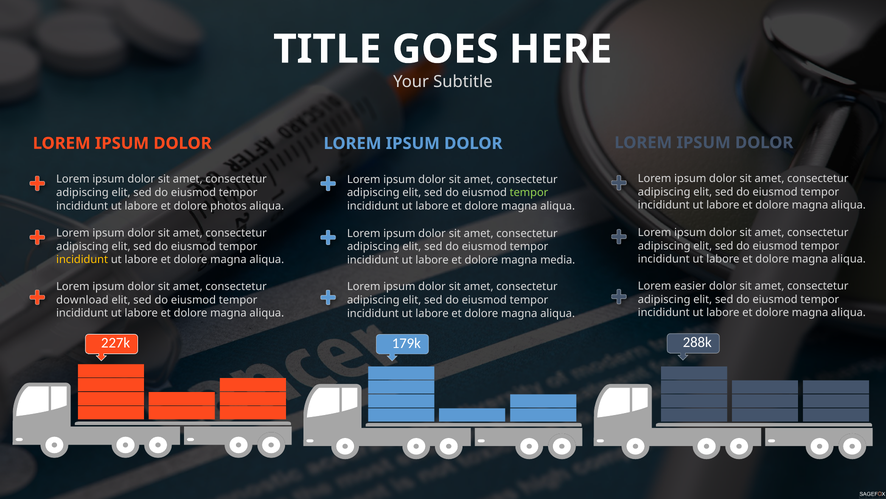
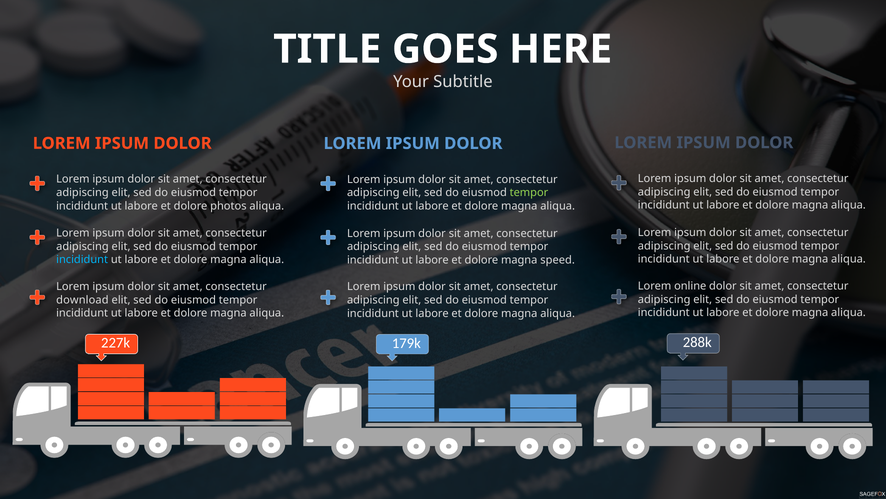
incididunt colour: yellow -> light blue (82, 259)
media: media -> speed (558, 260)
easier: easier -> online (690, 286)
